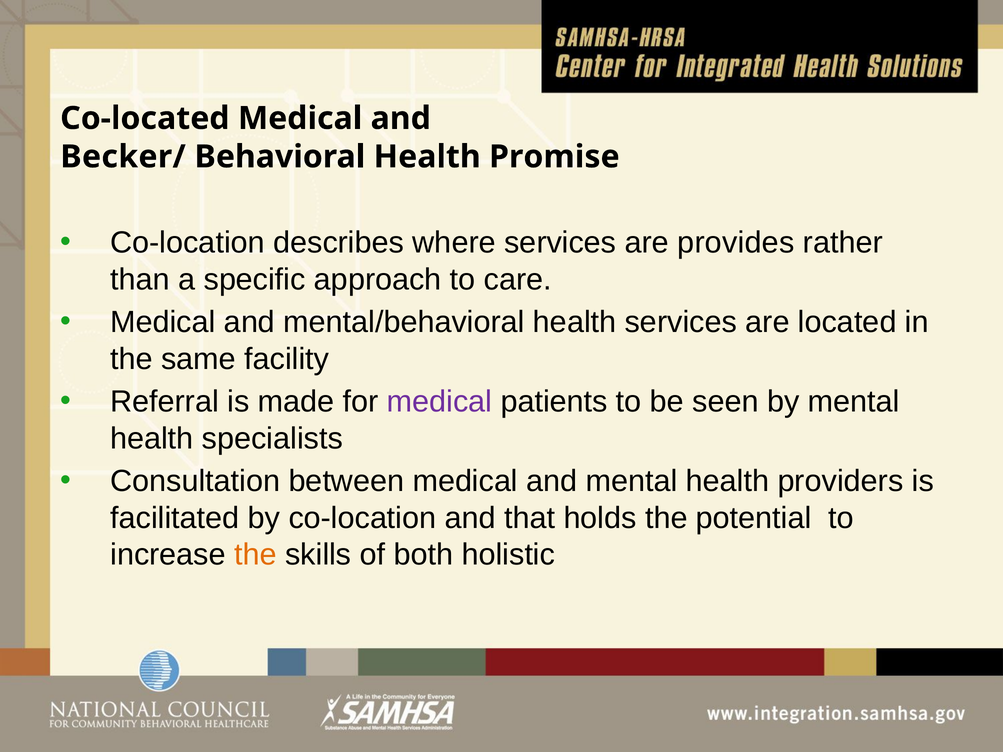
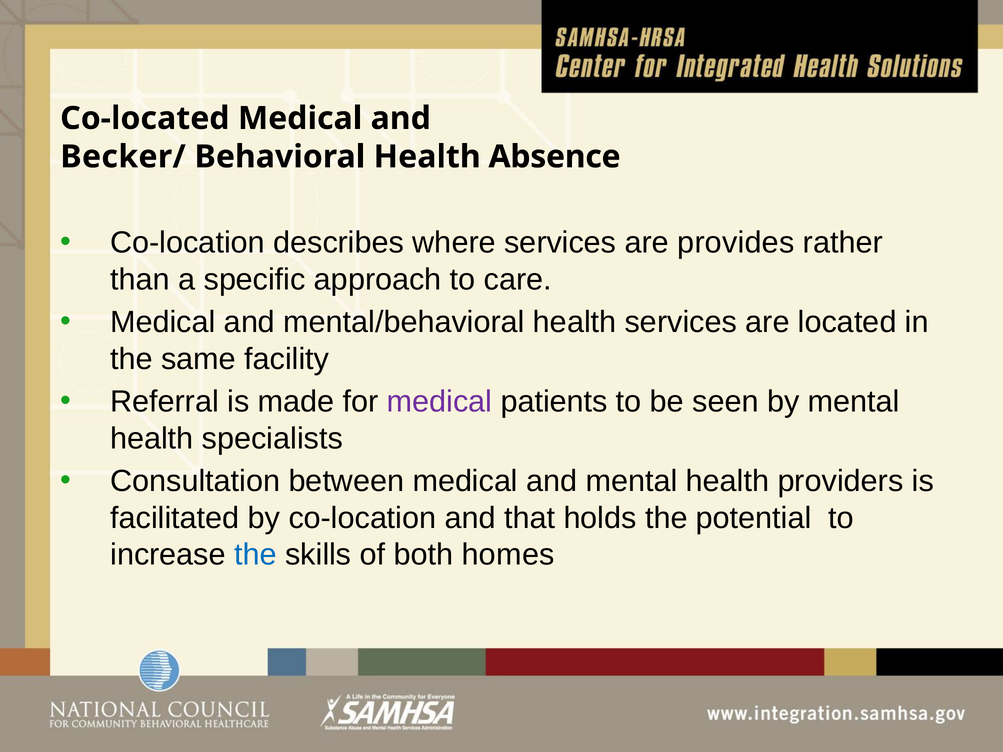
Promise: Promise -> Absence (555, 157)
the colour: orange -> blue (256, 555)
holistic: holistic -> homes (508, 555)
